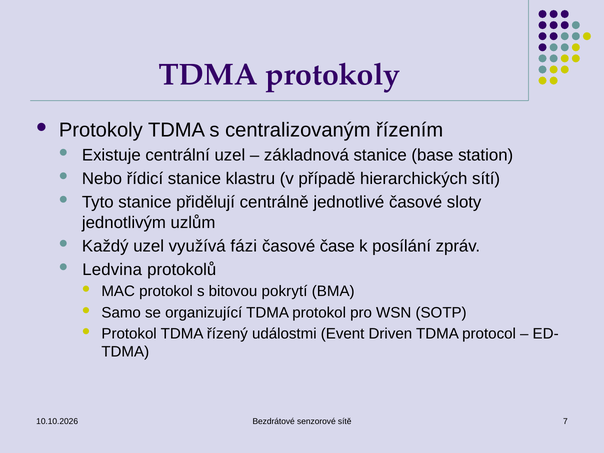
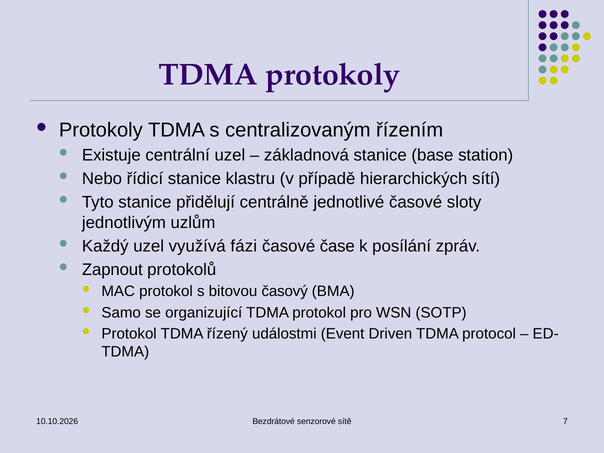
Ledvina: Ledvina -> Zapnout (112, 269)
pokrytí: pokrytí -> časový (285, 292)
